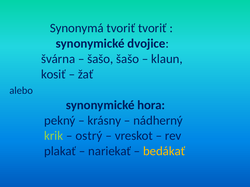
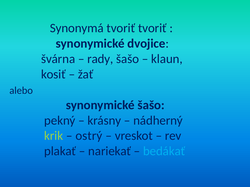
šašo: šašo -> rady (100, 59)
synonymické hora: hora -> šašo (151, 105)
bedákať colour: yellow -> light blue (164, 152)
